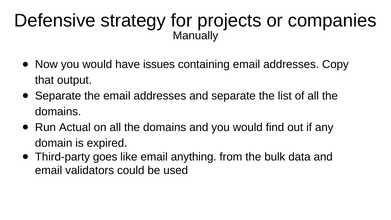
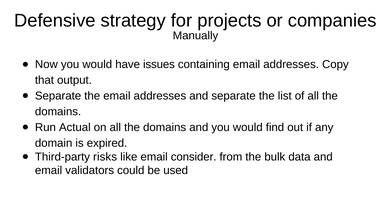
goes: goes -> risks (105, 157)
anything: anything -> consider (194, 157)
